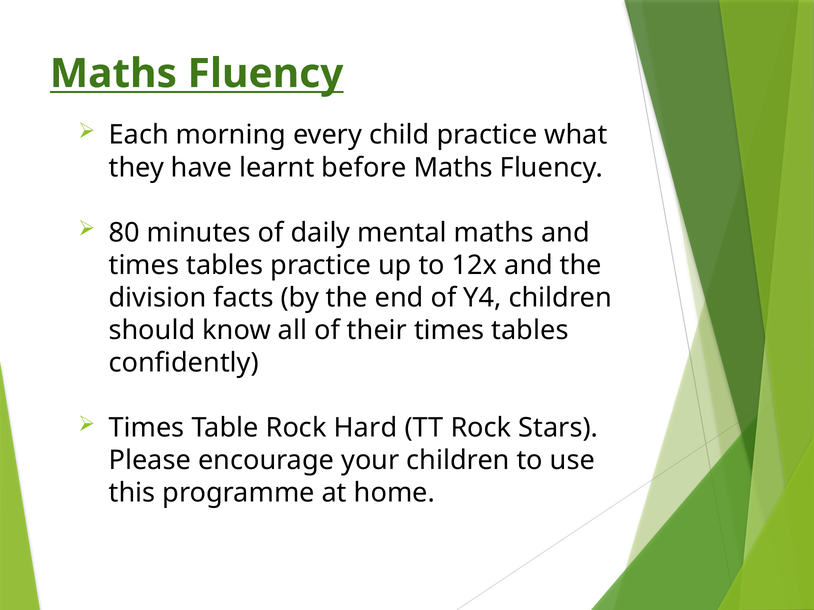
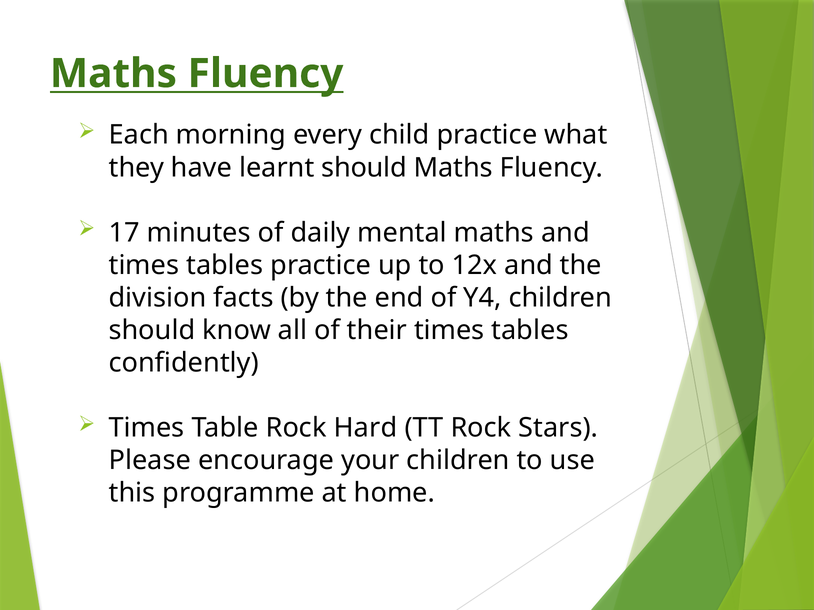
learnt before: before -> should (364, 168)
80: 80 -> 17 (124, 233)
